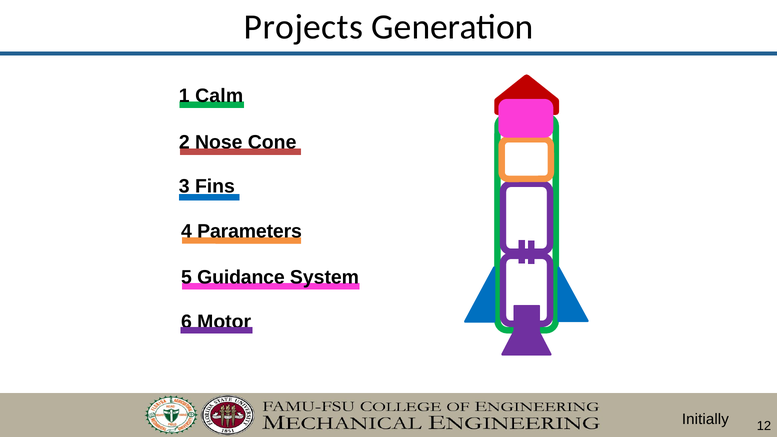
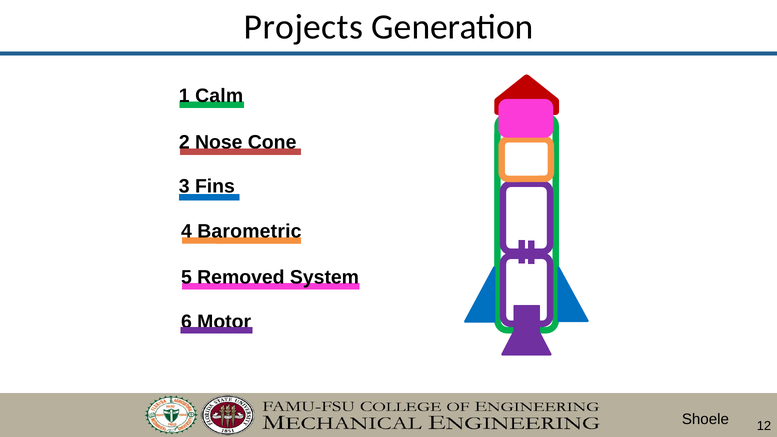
Parameters: Parameters -> Barometric (249, 232)
Guidance: Guidance -> Removed (241, 277)
Initially: Initially -> Shoele (705, 420)
